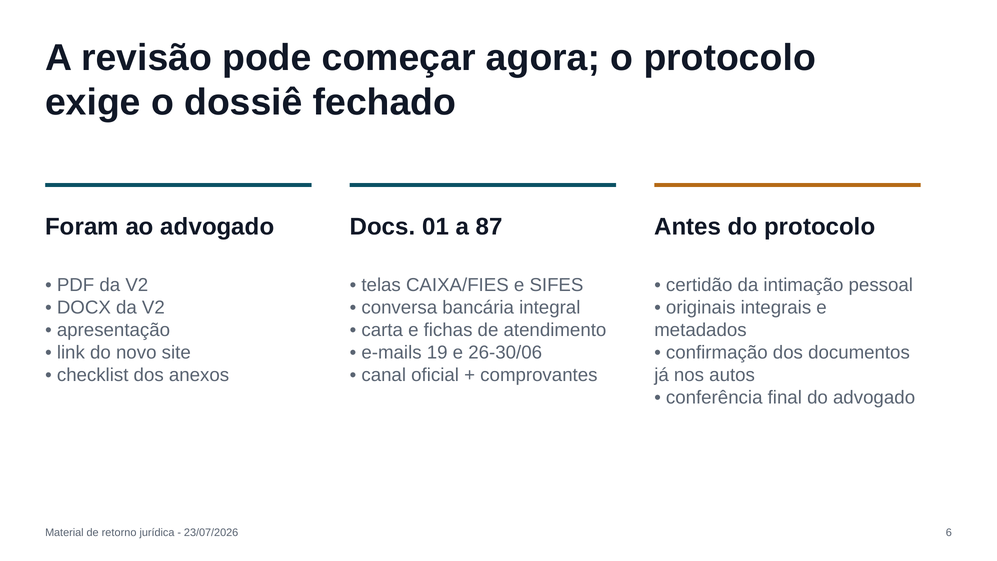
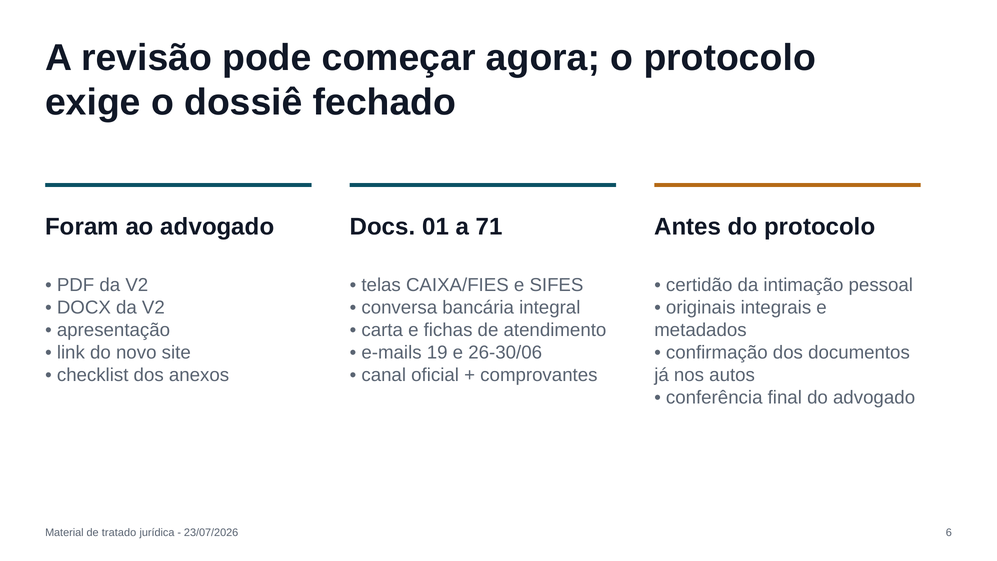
87: 87 -> 71 (489, 227)
retorno: retorno -> tratado (119, 532)
